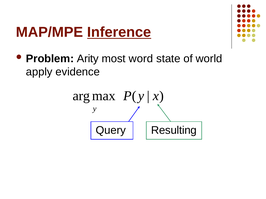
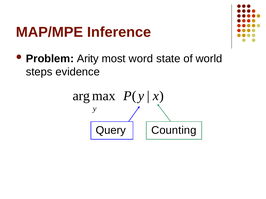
Inference underline: present -> none (119, 32)
apply: apply -> steps (39, 72)
Resulting: Resulting -> Counting (174, 131)
